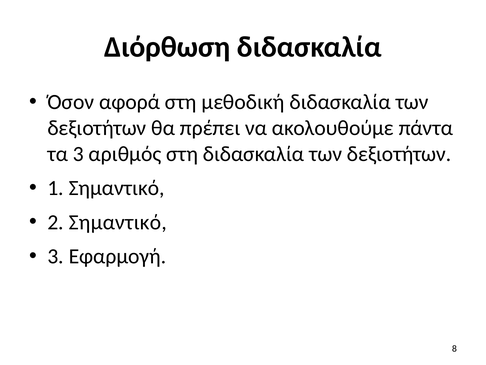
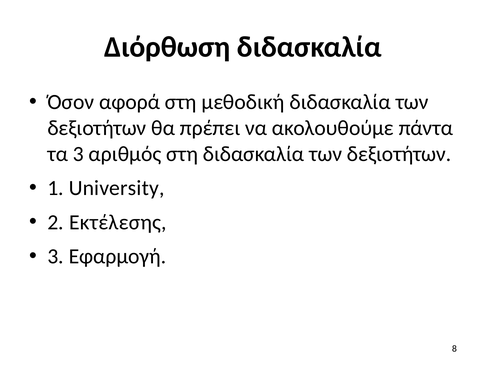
1 Σημαντικό: Σημαντικό -> University (117, 188)
2 Σημαντικό: Σημαντικό -> Εκτέλεσης (118, 222)
